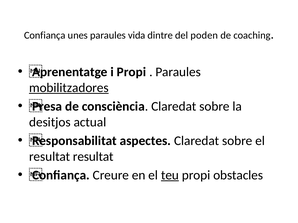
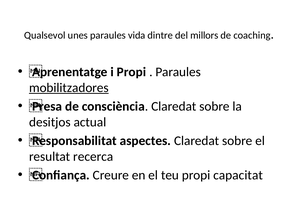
Confiança: Confiança -> Qualsevol (45, 35)
poden: poden -> millors (204, 35)
resultat resultat: resultat -> recerca (93, 157)
teu underline: present -> none (170, 175)
obstacles: obstacles -> capacitat (238, 175)
